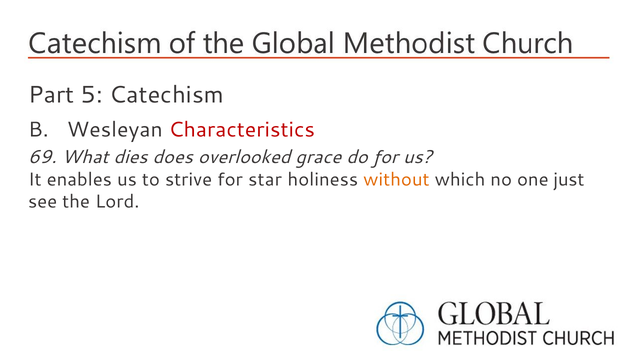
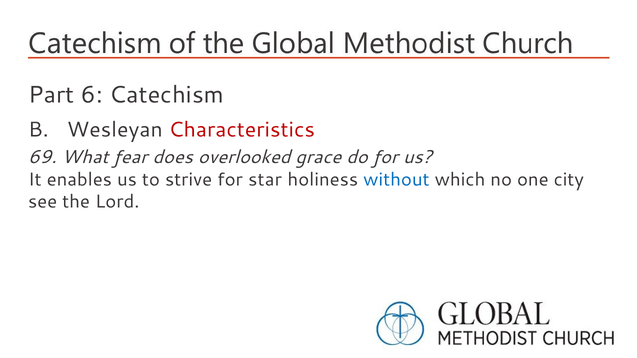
5: 5 -> 6 (92, 95)
dies: dies -> fear (130, 157)
without colour: orange -> blue (396, 180)
just: just -> city (569, 180)
